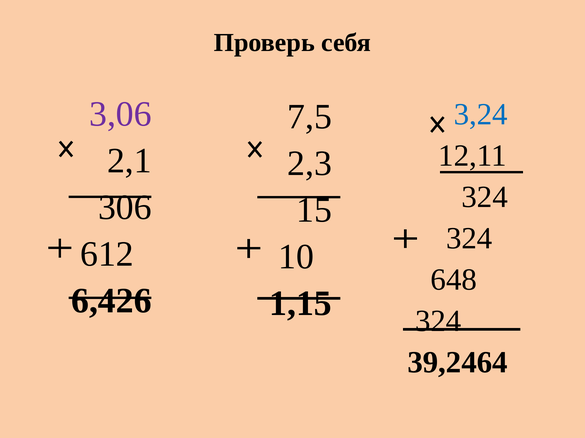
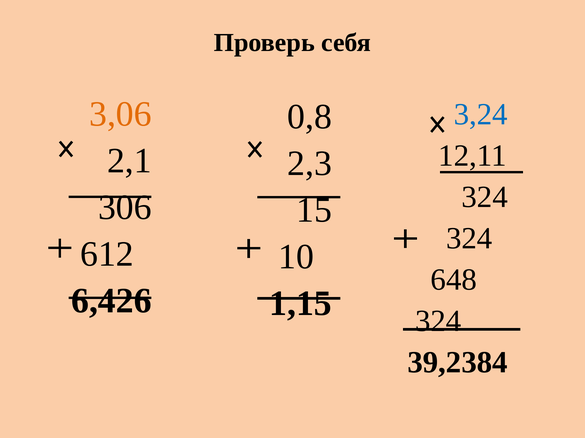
3,06 colour: purple -> orange (120, 114)
7,5: 7,5 -> 0,8 (310, 117)
39,2464: 39,2464 -> 39,2384 (458, 363)
